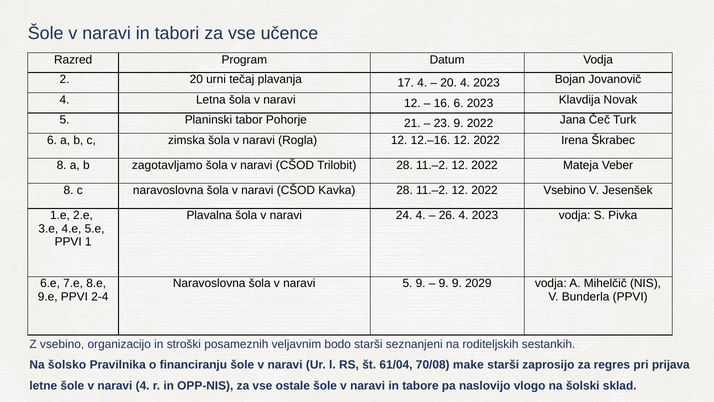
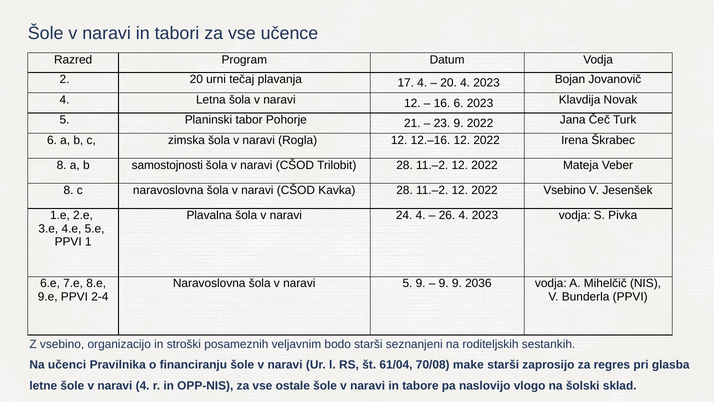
zagotavljamo: zagotavljamo -> samostojnosti (167, 165)
2029: 2029 -> 2036 (478, 283)
šolsko: šolsko -> učenci (67, 365)
prijava: prijava -> glasba (671, 365)
